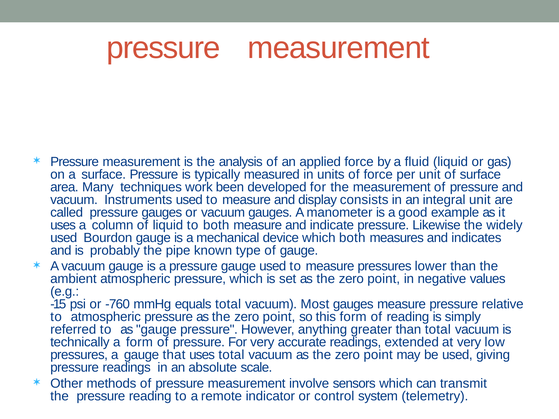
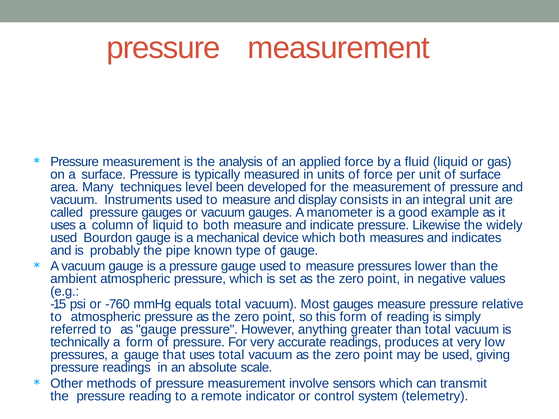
work: work -> level (199, 187)
extended: extended -> produces (412, 342)
